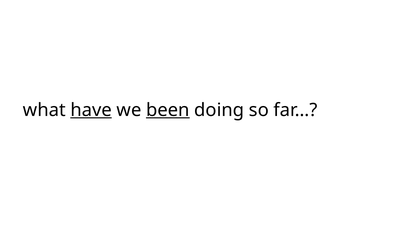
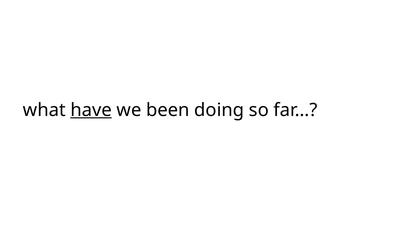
been underline: present -> none (168, 110)
